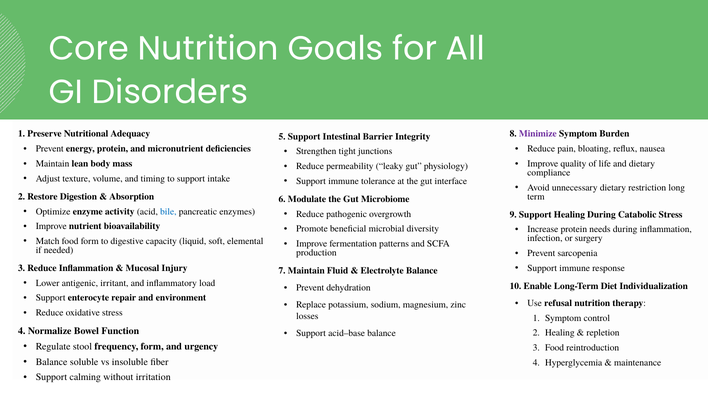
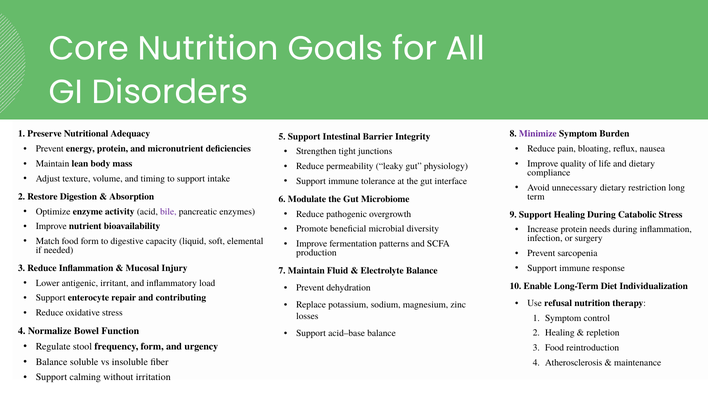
bile colour: blue -> purple (168, 212)
environment: environment -> contributing (181, 298)
Hyperglycemia: Hyperglycemia -> Atherosclerosis (574, 363)
